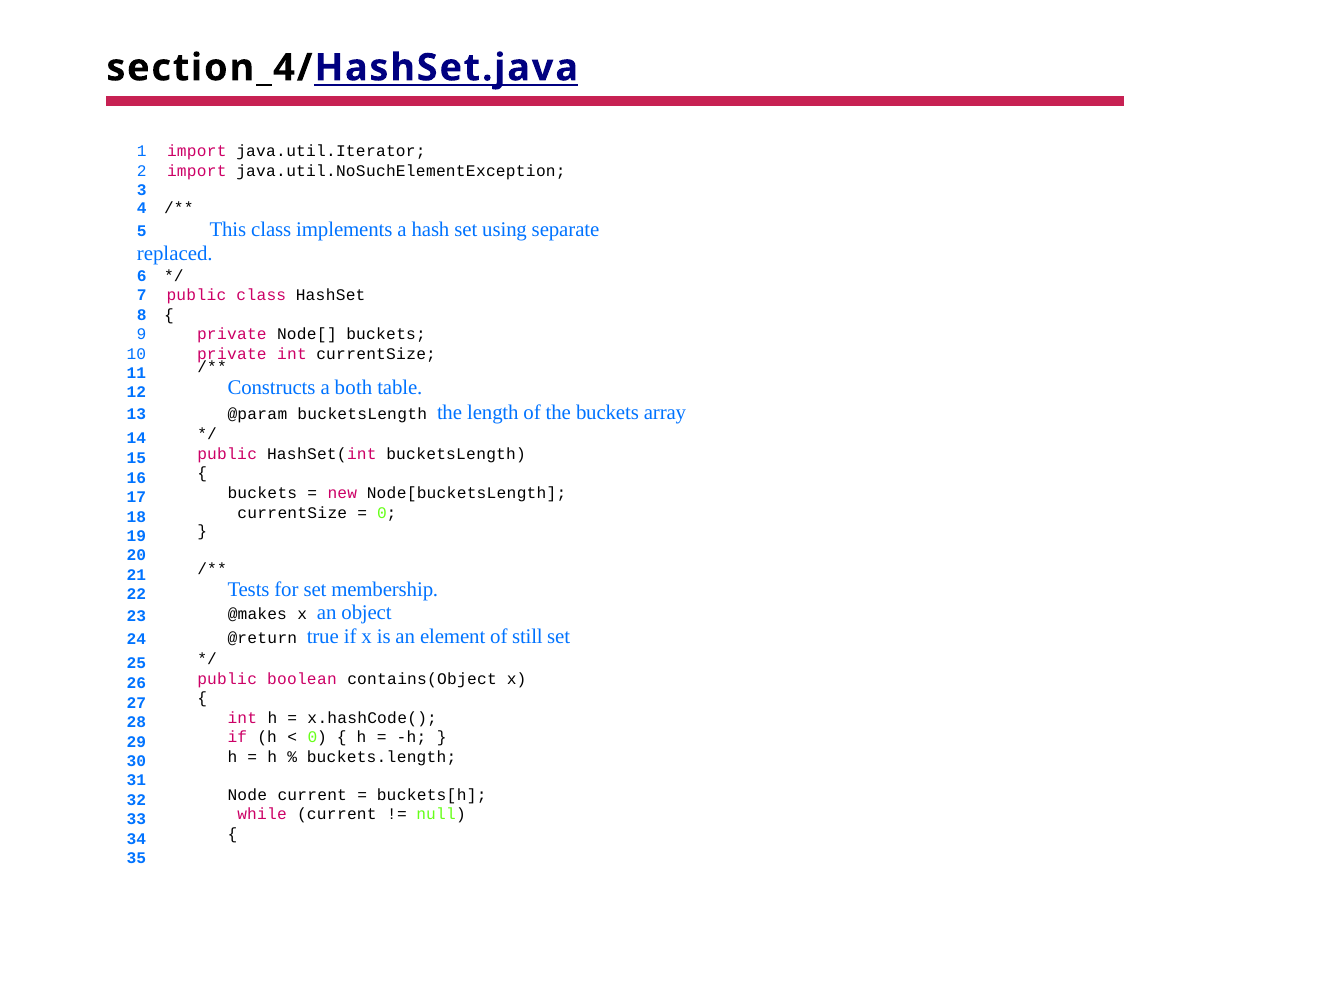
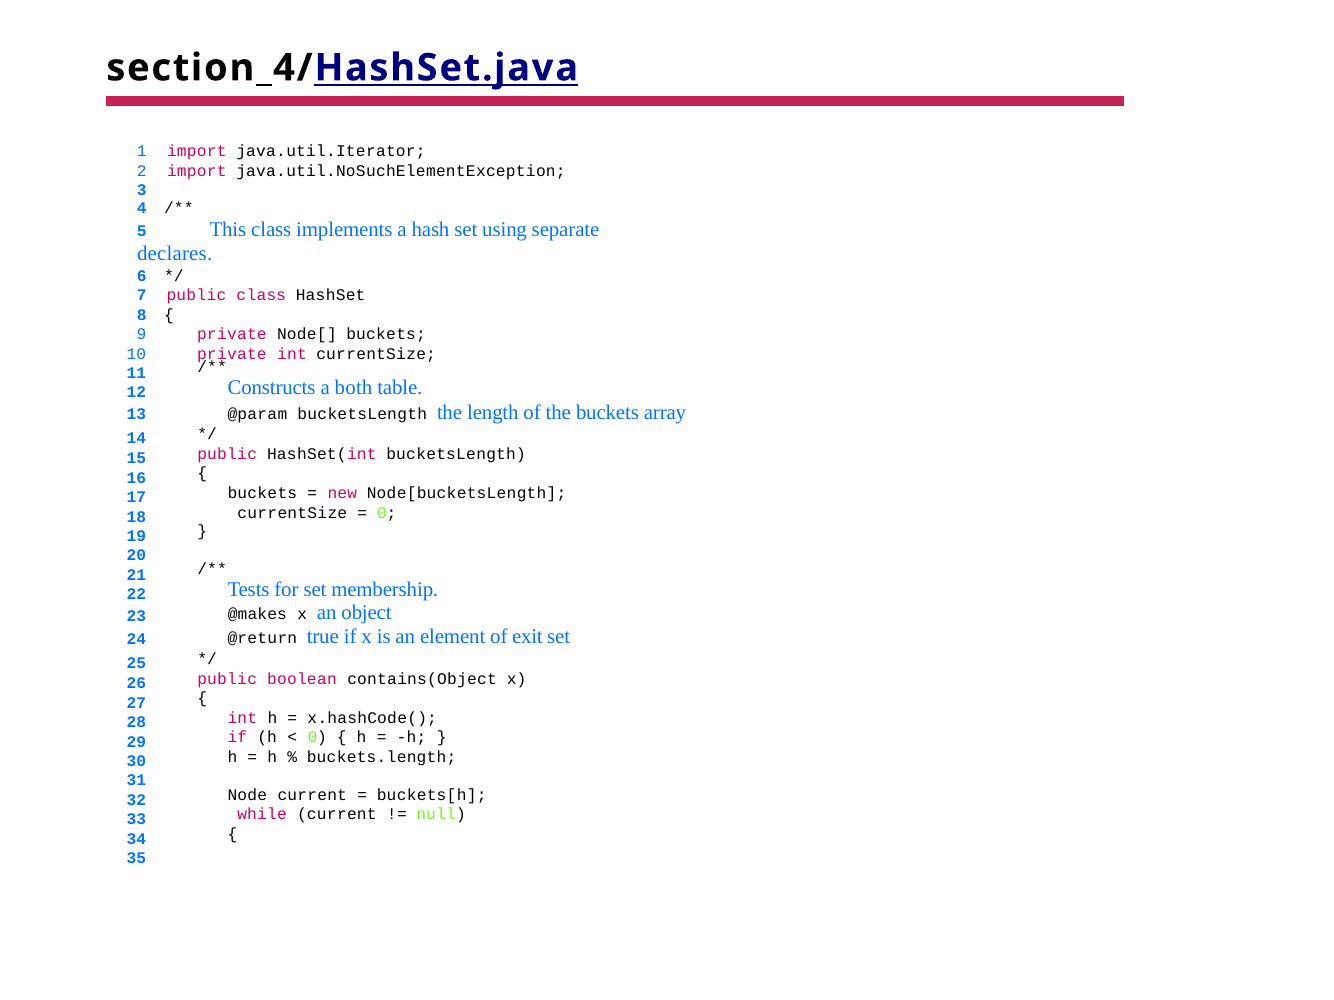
replaced: replaced -> declares (175, 254)
still: still -> exit (527, 637)
